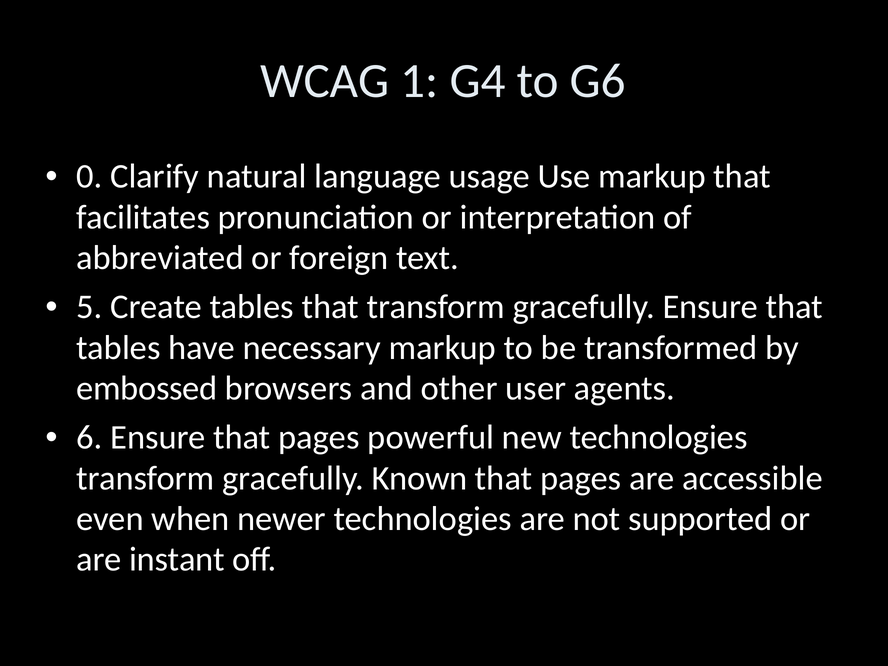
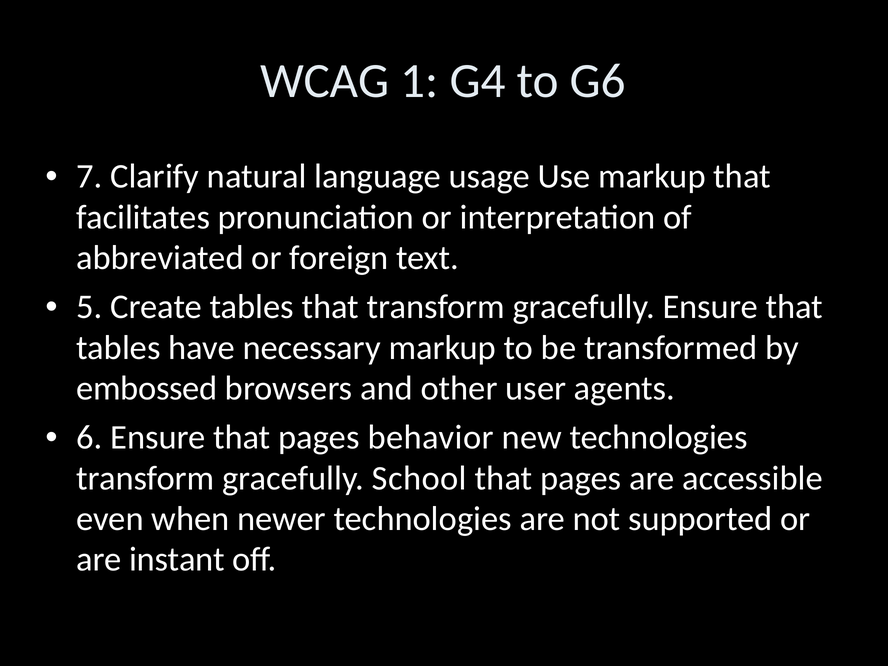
0: 0 -> 7 (89, 177)
powerful: powerful -> behavior (431, 438)
Known: Known -> School (419, 478)
